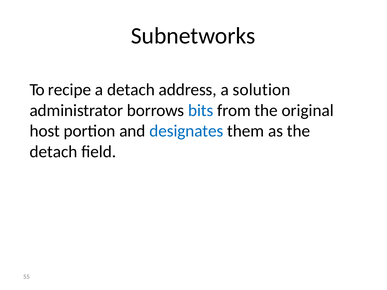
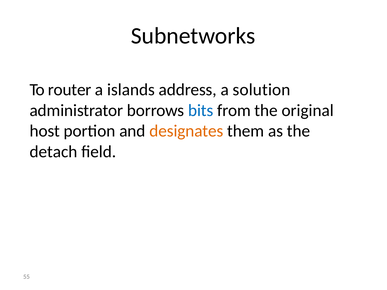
recipe: recipe -> router (70, 90)
a detach: detach -> islands (131, 90)
designates colour: blue -> orange (186, 131)
